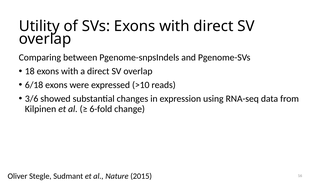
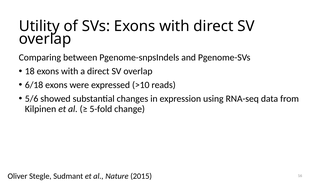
3/6: 3/6 -> 5/6 (32, 99)
6-fold: 6-fold -> 5-fold (101, 109)
